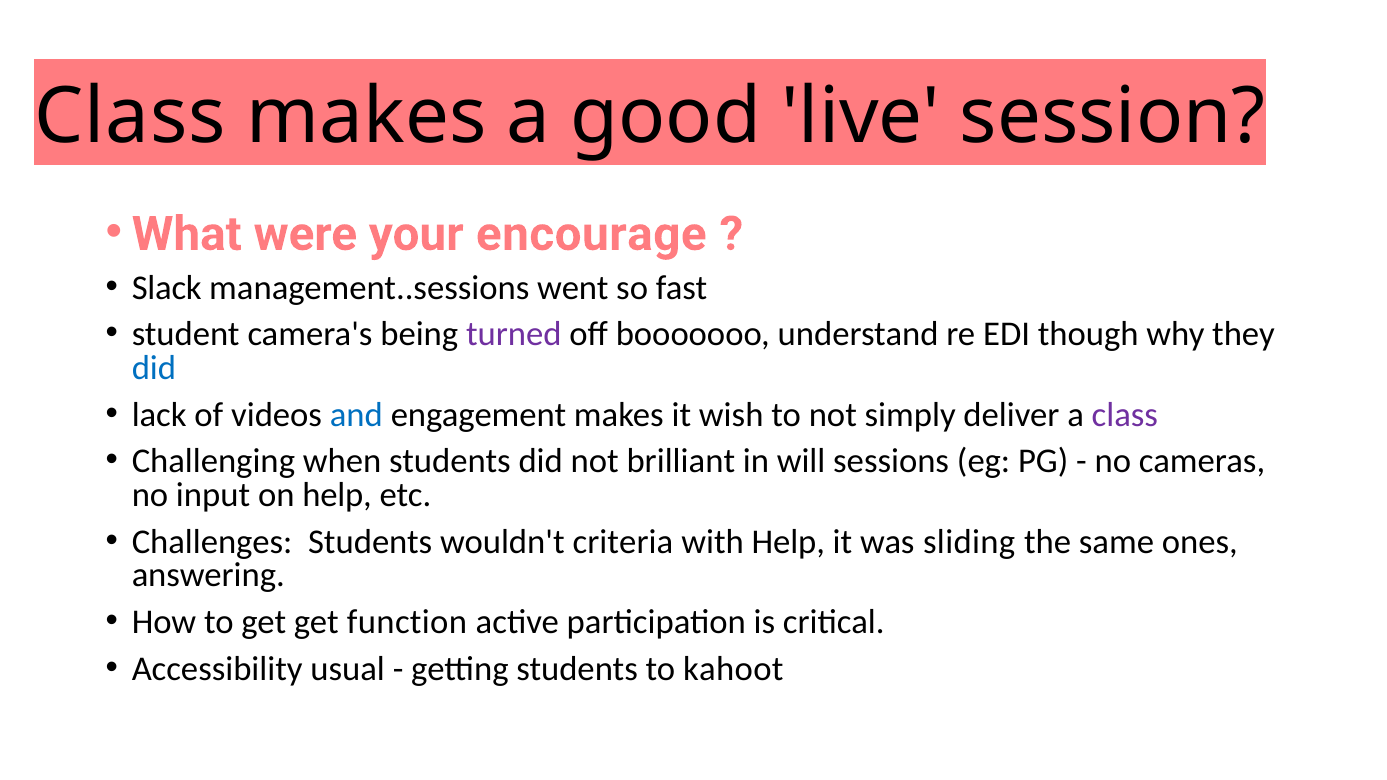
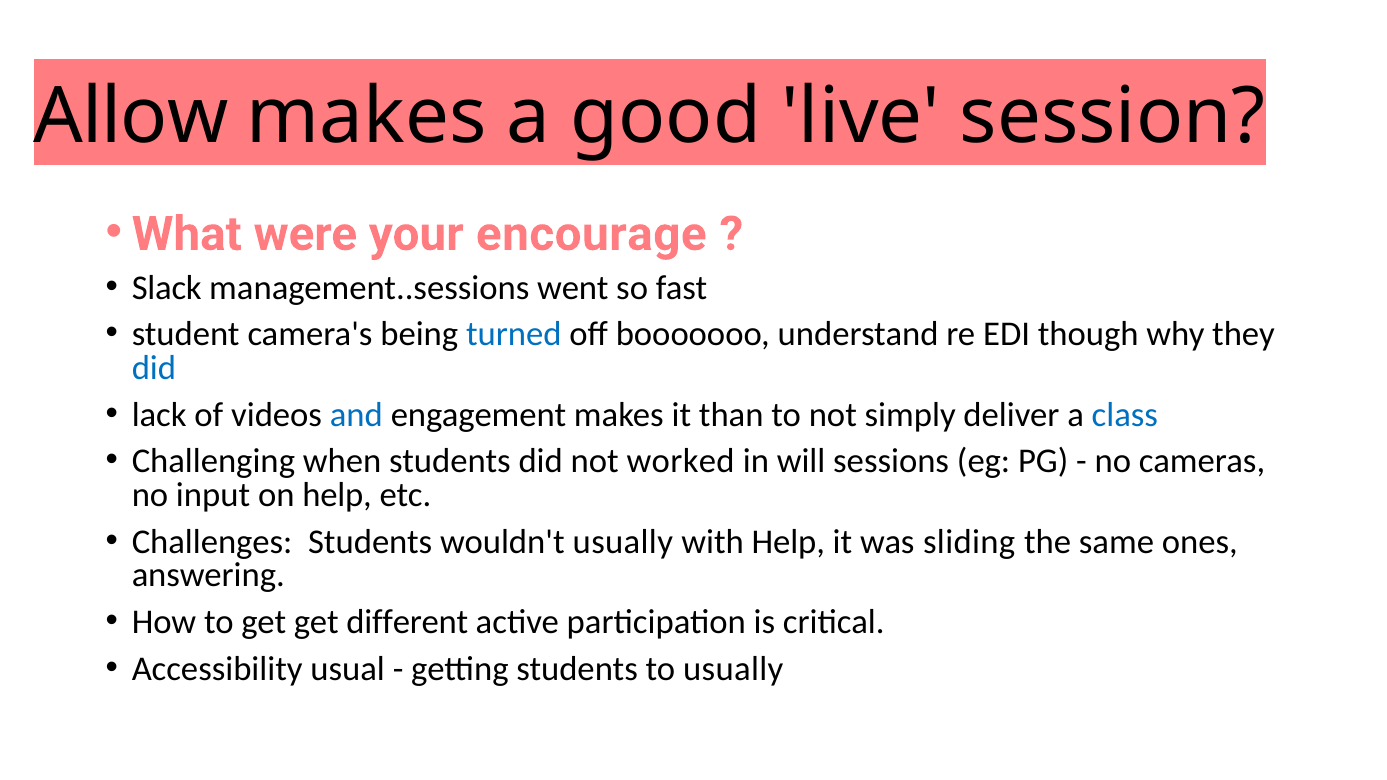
Class: Class -> Allow (131, 116)
turned colour: purple -> blue (514, 334)
wish: wish -> than (731, 415)
class colour: purple -> blue (1125, 415)
brilliant: brilliant -> worked (681, 461)
wouldn't criteria: criteria -> usually (623, 542)
function: function -> different (407, 622)
to kahoot: kahoot -> usually (733, 669)
